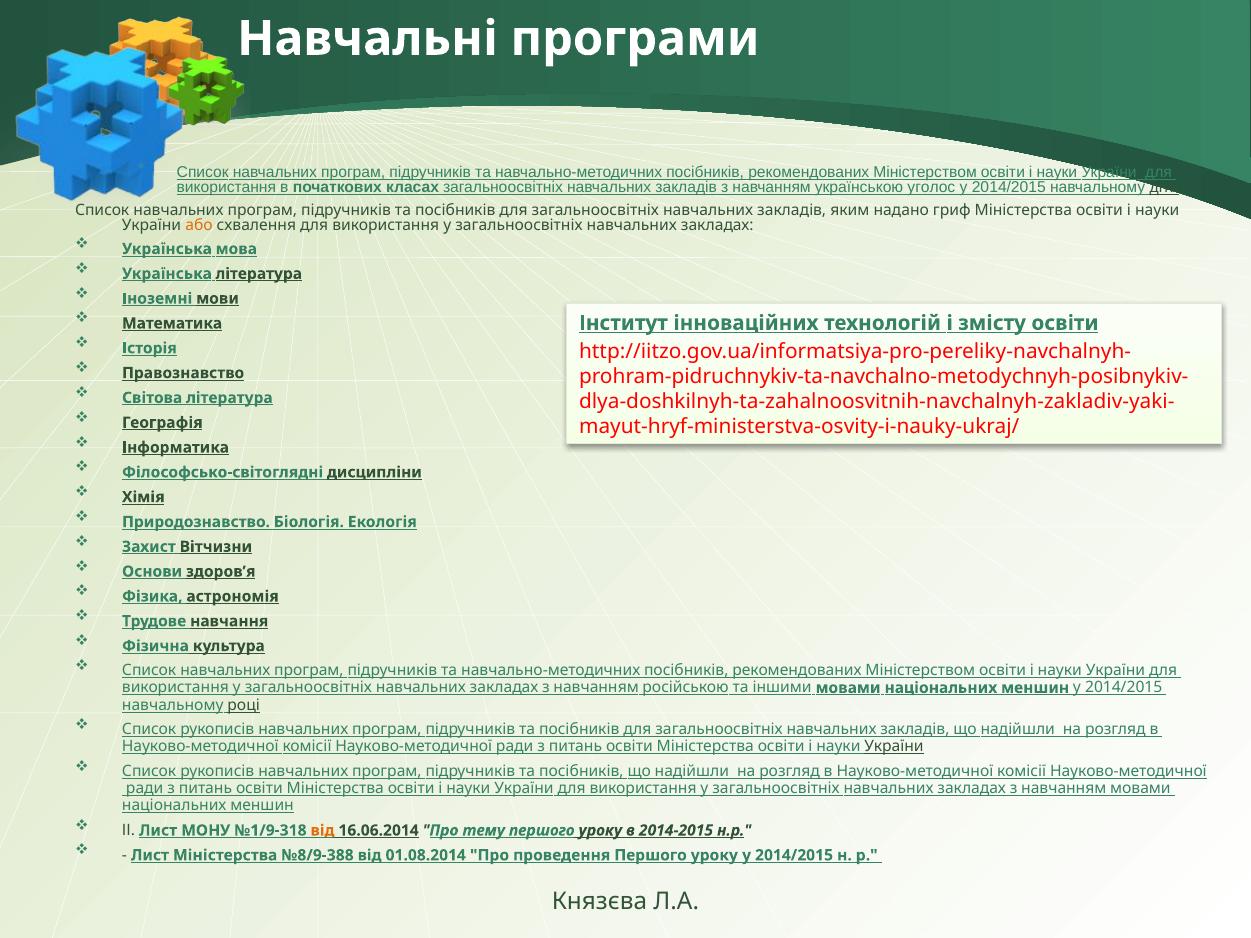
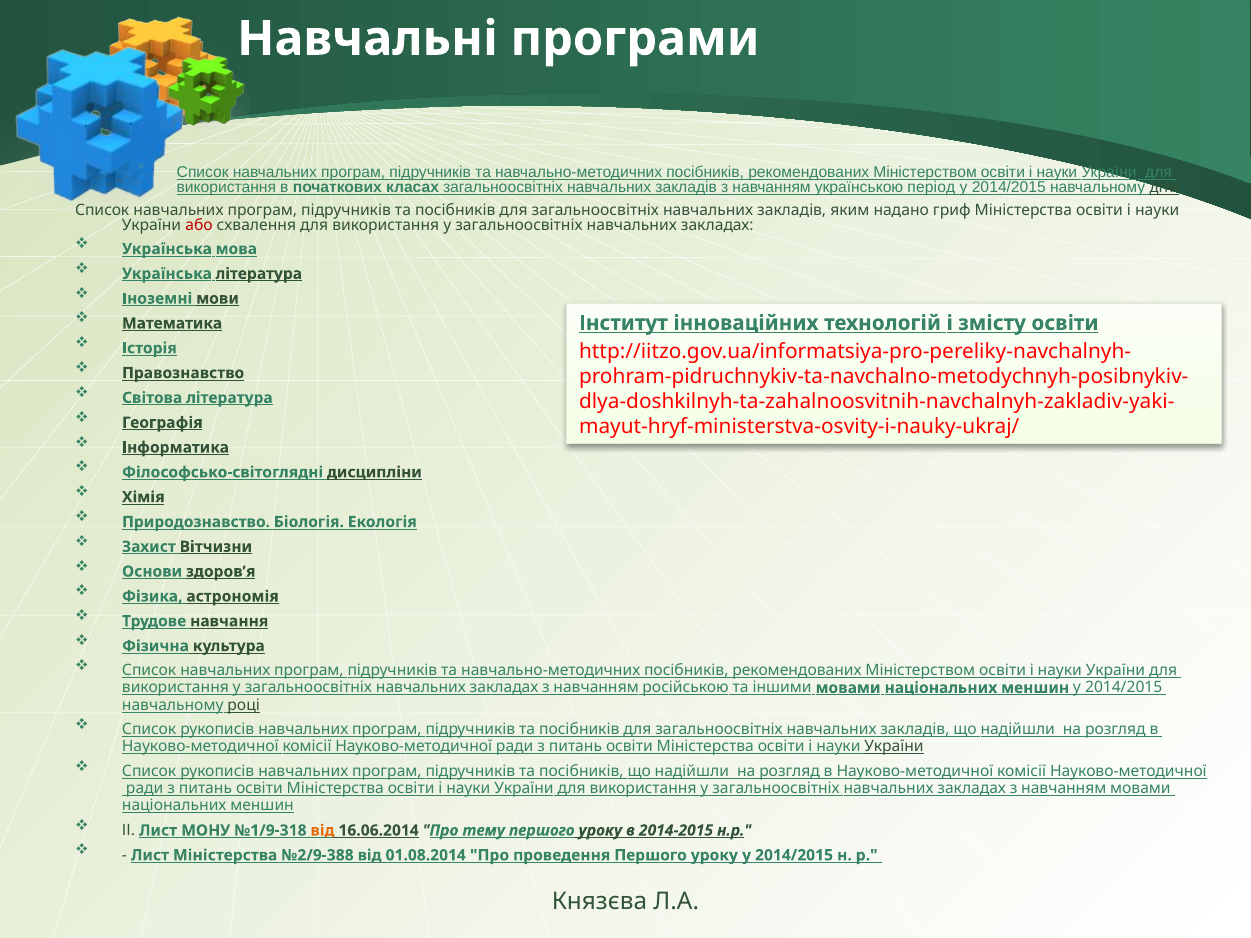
уголос: уголос -> період (931, 188)
або colour: orange -> red (199, 226)
№8/9-388: №8/9-388 -> №2/9-388 (317, 855)
